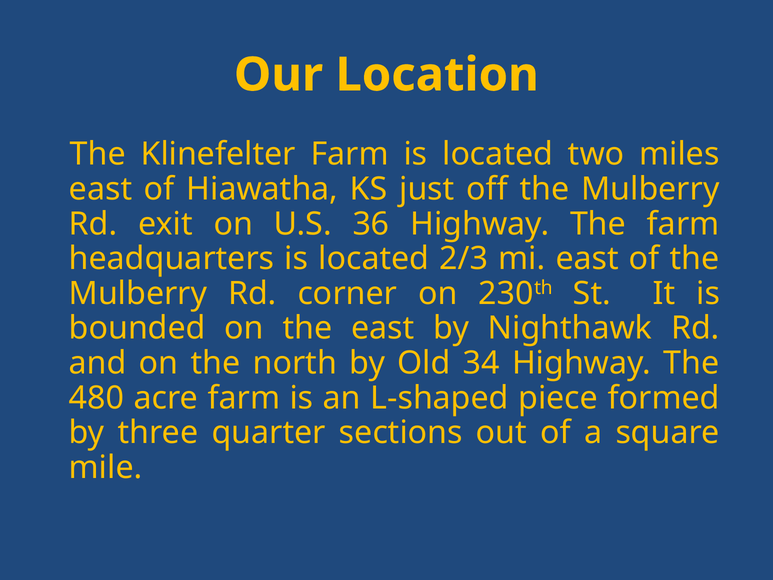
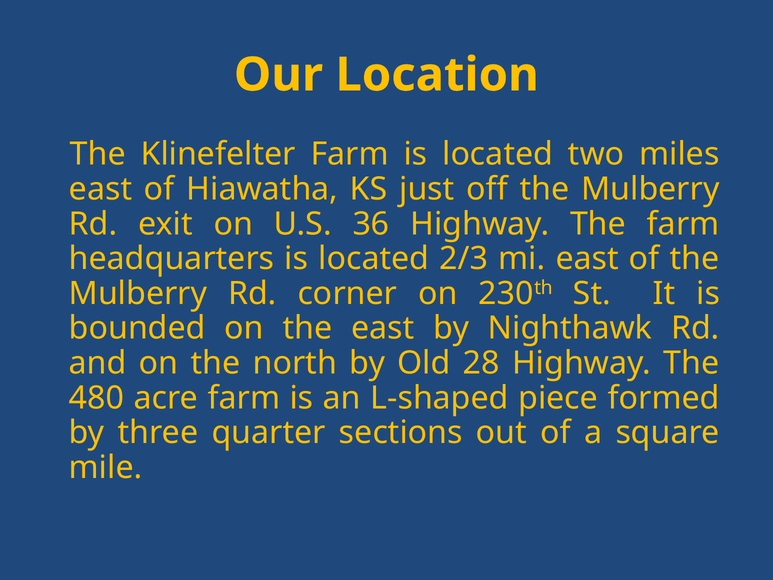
34: 34 -> 28 (481, 363)
